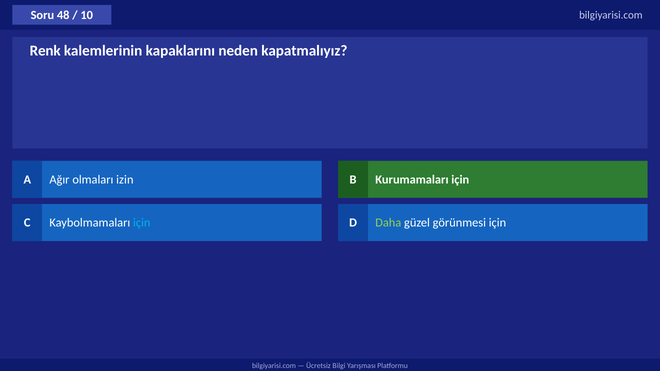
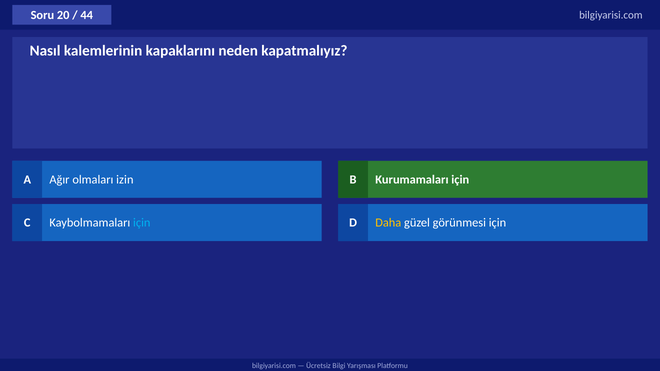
48: 48 -> 20 (63, 15)
10: 10 -> 44 (87, 15)
Renk: Renk -> Nasıl (45, 51)
Daha colour: light green -> yellow (388, 223)
